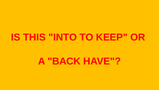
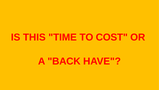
INTO: INTO -> TIME (63, 37)
KEEP: KEEP -> COST (112, 37)
